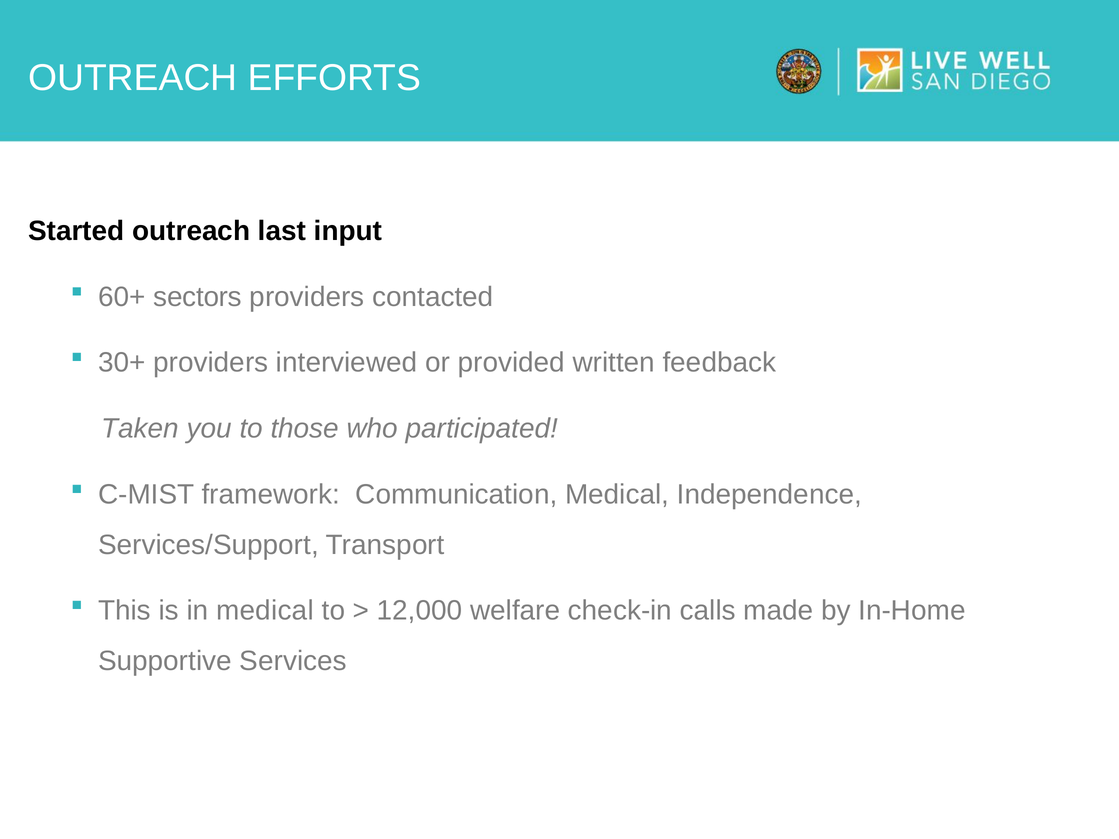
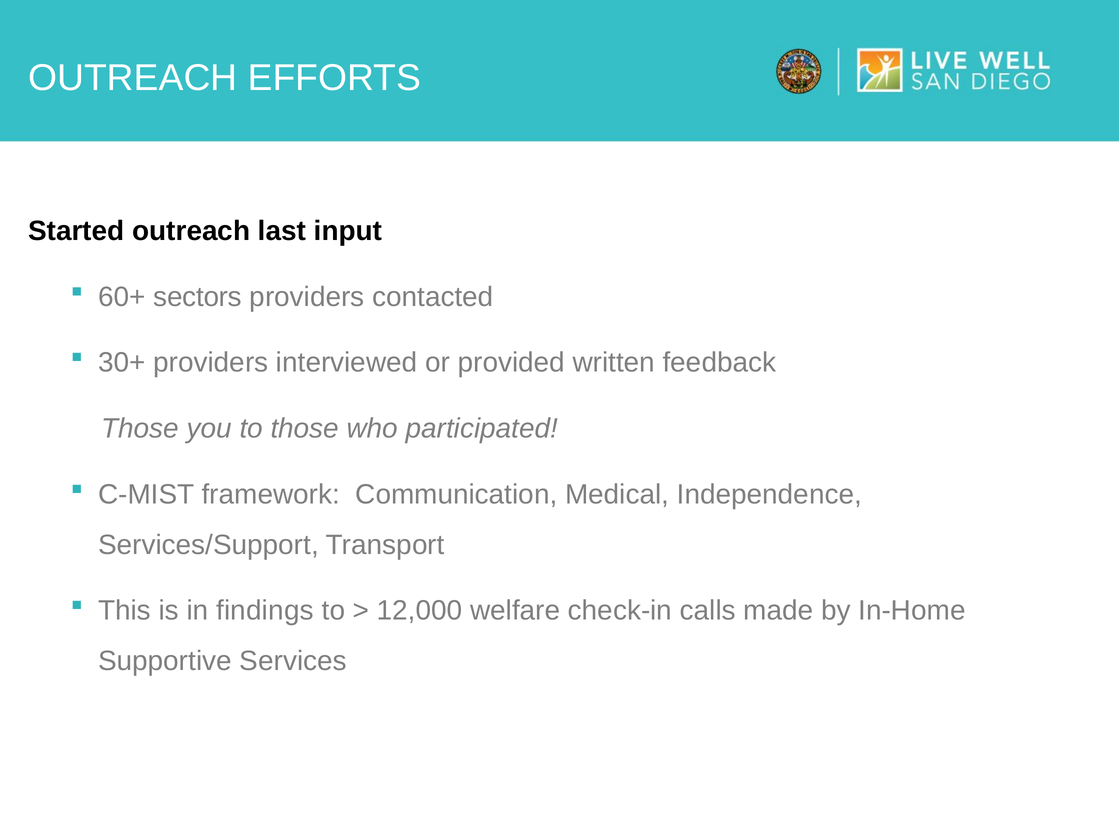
Taken: Taken -> Those (140, 429)
in medical: medical -> findings (265, 611)
